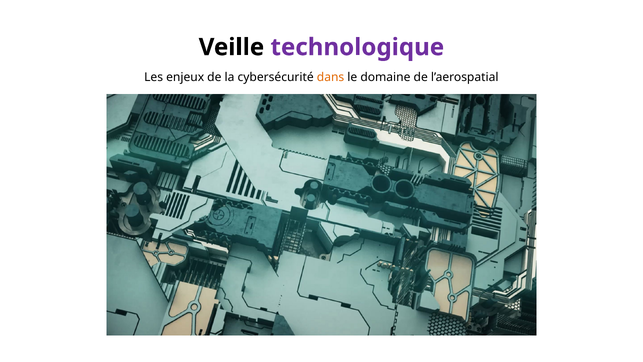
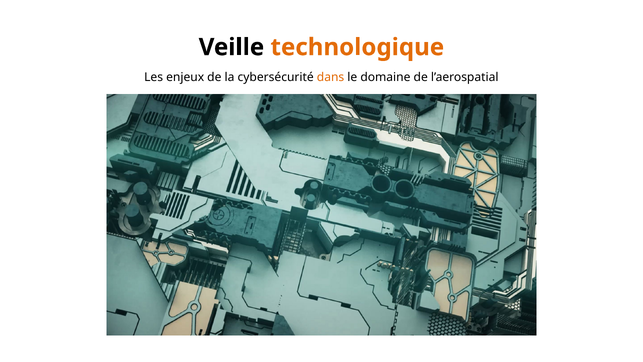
technologique colour: purple -> orange (357, 47)
